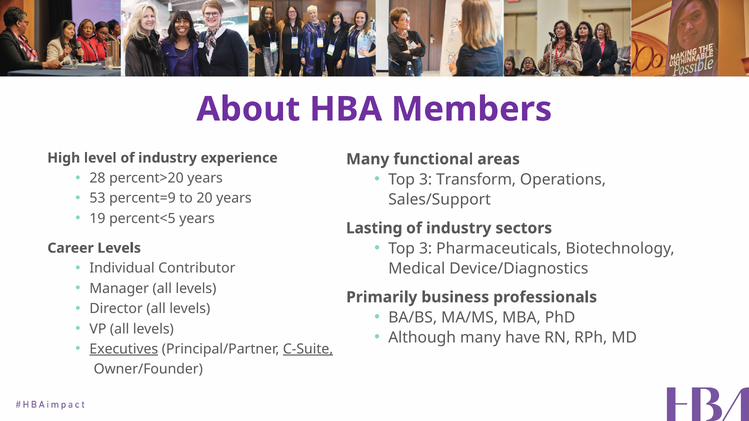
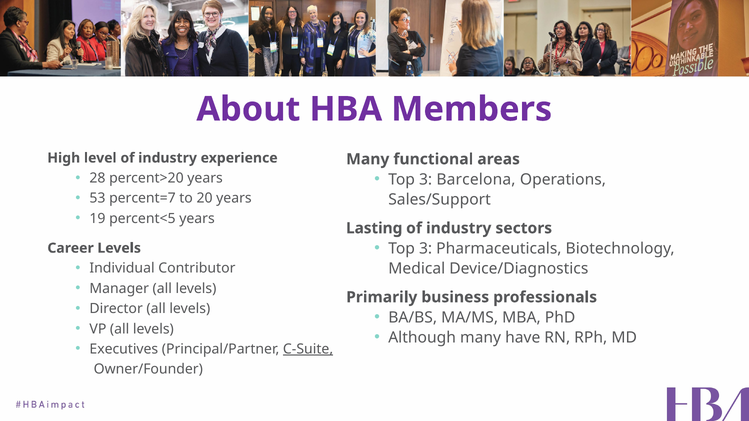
Transform: Transform -> Barcelona (476, 179)
percent=9: percent=9 -> percent=7 (142, 199)
Executives underline: present -> none (124, 349)
